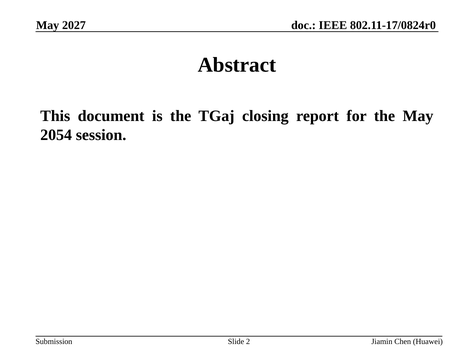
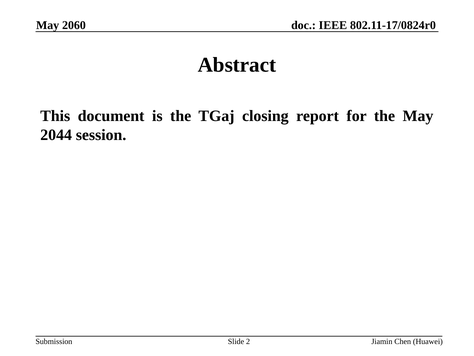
2027: 2027 -> 2060 (74, 25)
2054: 2054 -> 2044 (56, 135)
